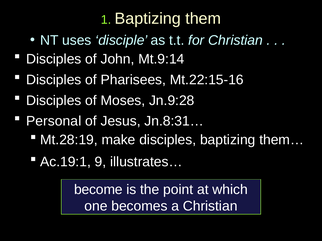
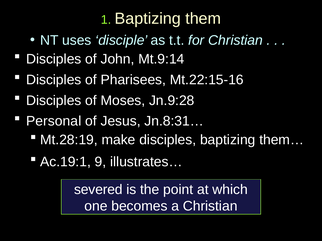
become: become -> severed (98, 190)
